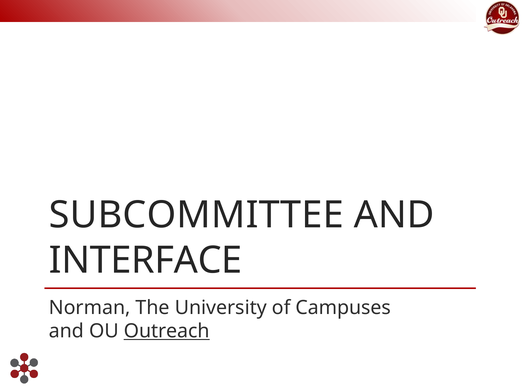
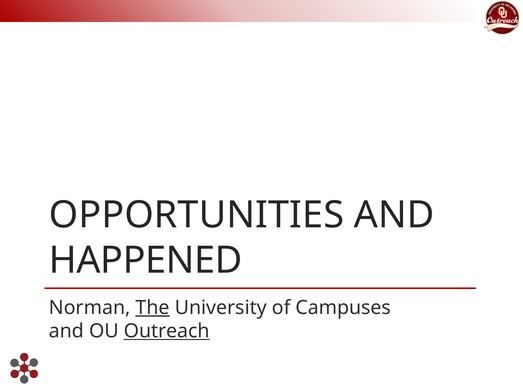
SUBCOMMITTEE: SUBCOMMITTEE -> OPPORTUNITIES (196, 215)
INTERFACE: INTERFACE -> HAPPENED (146, 261)
The underline: none -> present (153, 308)
